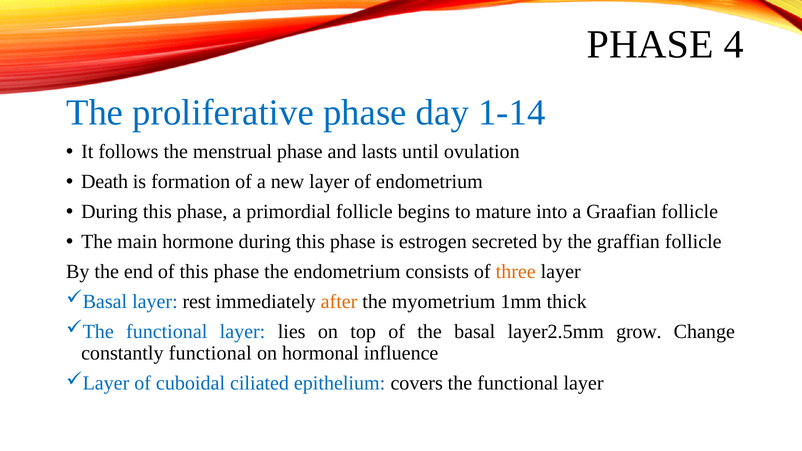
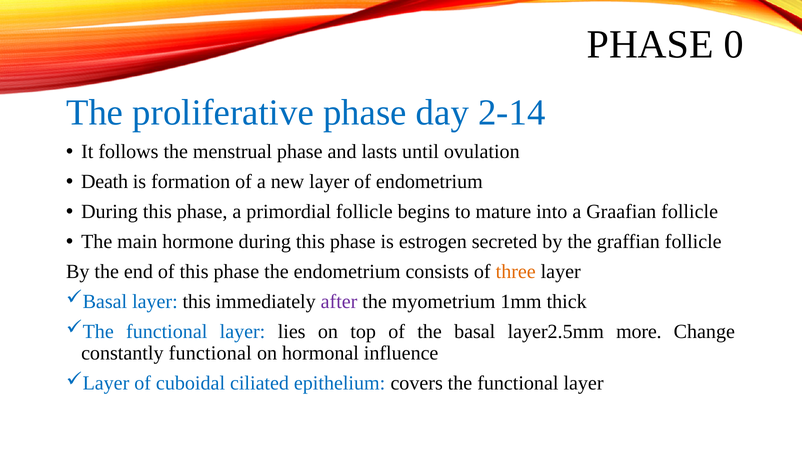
4: 4 -> 0 (734, 44)
1-14: 1-14 -> 2-14 (512, 113)
layer rest: rest -> this (197, 302)
after colour: orange -> purple (339, 302)
grow: grow -> more (639, 332)
